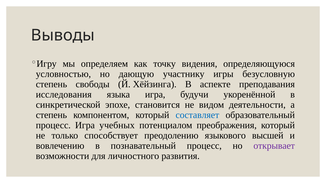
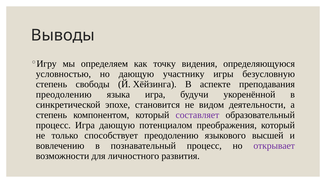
исследования: исследования -> преодолению (64, 95)
составляет colour: blue -> purple (197, 115)
Игра учебных: учебных -> дающую (117, 125)
